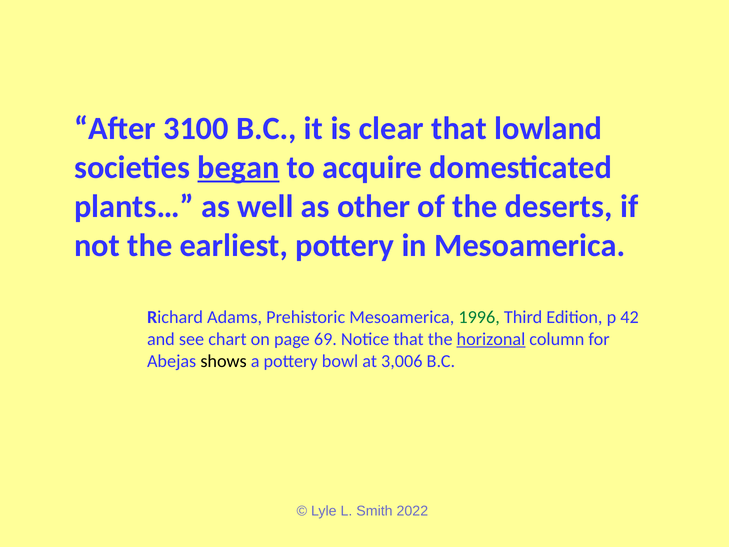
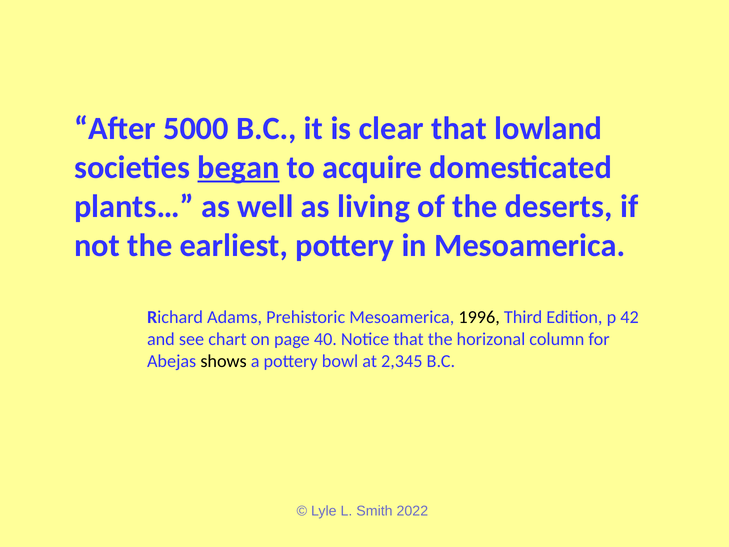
3100: 3100 -> 5000 (196, 129)
other: other -> living (374, 206)
1996 colour: green -> black (479, 317)
69: 69 -> 40 (325, 339)
horizonal underline: present -> none (491, 339)
3,006: 3,006 -> 2,345 (402, 361)
